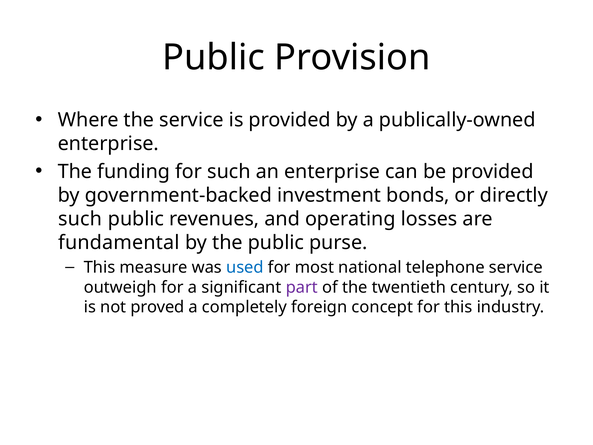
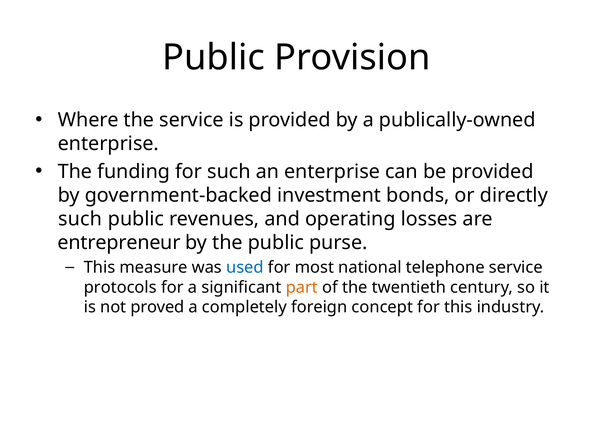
fundamental: fundamental -> entrepreneur (119, 243)
outweigh: outweigh -> protocols (120, 287)
part colour: purple -> orange (302, 287)
